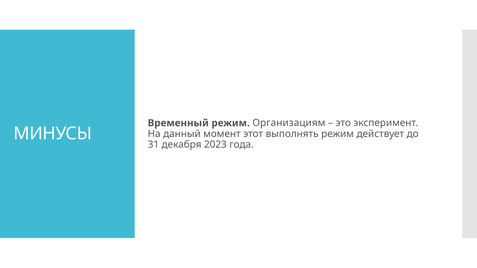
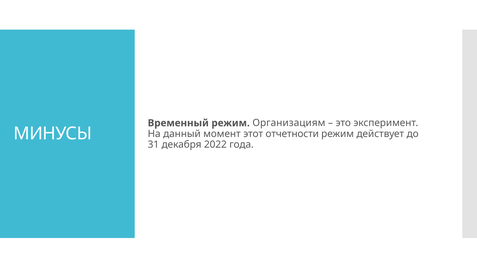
выполнять: выполнять -> отчетности (292, 134)
2023: 2023 -> 2022 (215, 145)
